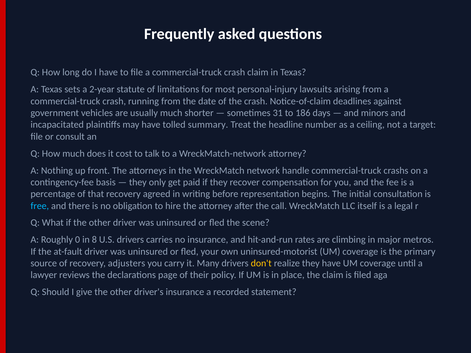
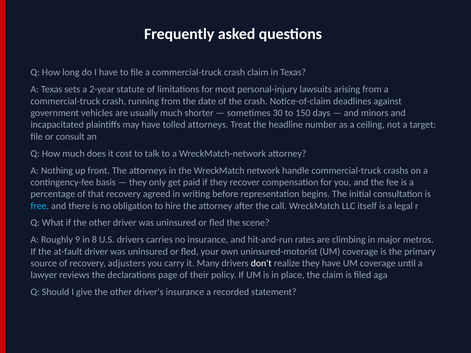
31: 31 -> 30 (278, 113)
186: 186 -> 150 (303, 113)
tolled summary: summary -> attorneys (208, 125)
0: 0 -> 9 (78, 240)
don't colour: yellow -> white (261, 263)
